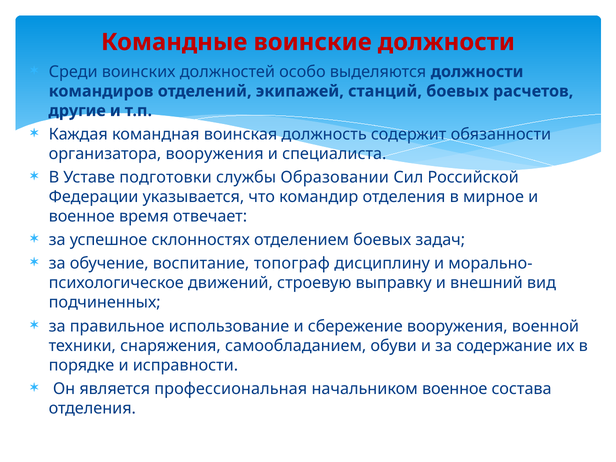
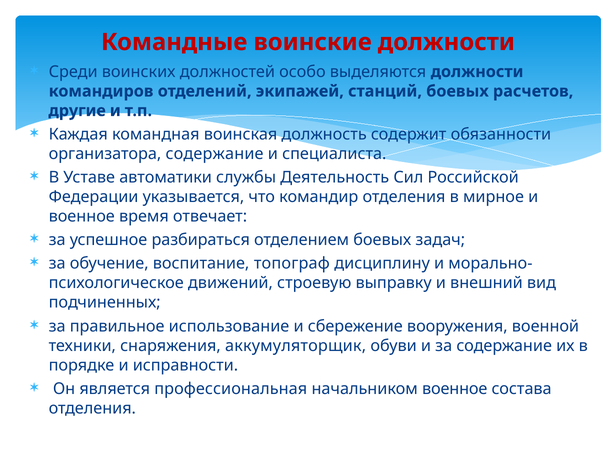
организатора вооружения: вооружения -> содержание (215, 154)
подготовки: подготовки -> автоматики (166, 177)
Образовании: Образовании -> Деятельность (335, 177)
склонностях: склонностях -> разбираться (201, 240)
самообладанием: самообладанием -> аккумуляторщик (296, 346)
